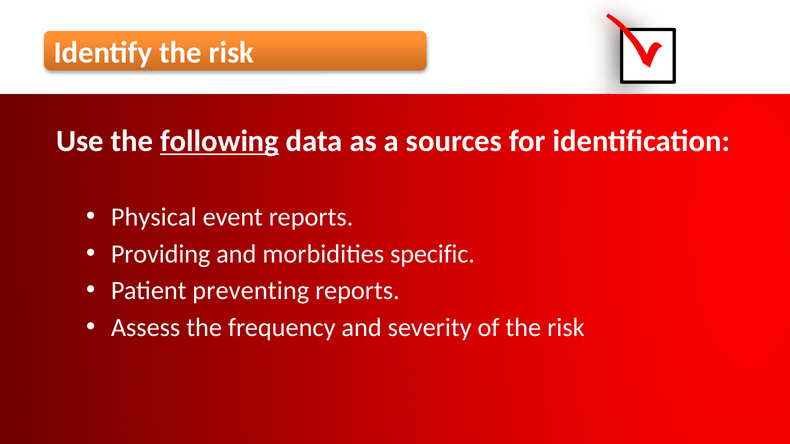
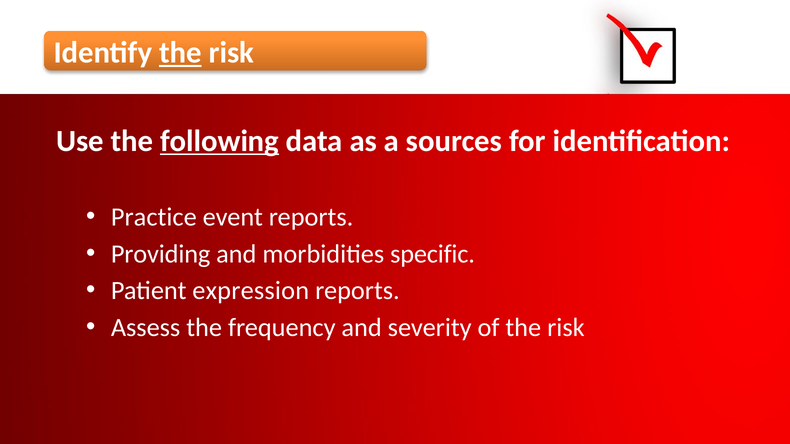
the underline: none -> present (180, 53)
Physical: Physical -> Practice (154, 217)
preventing: preventing -> expression (251, 291)
